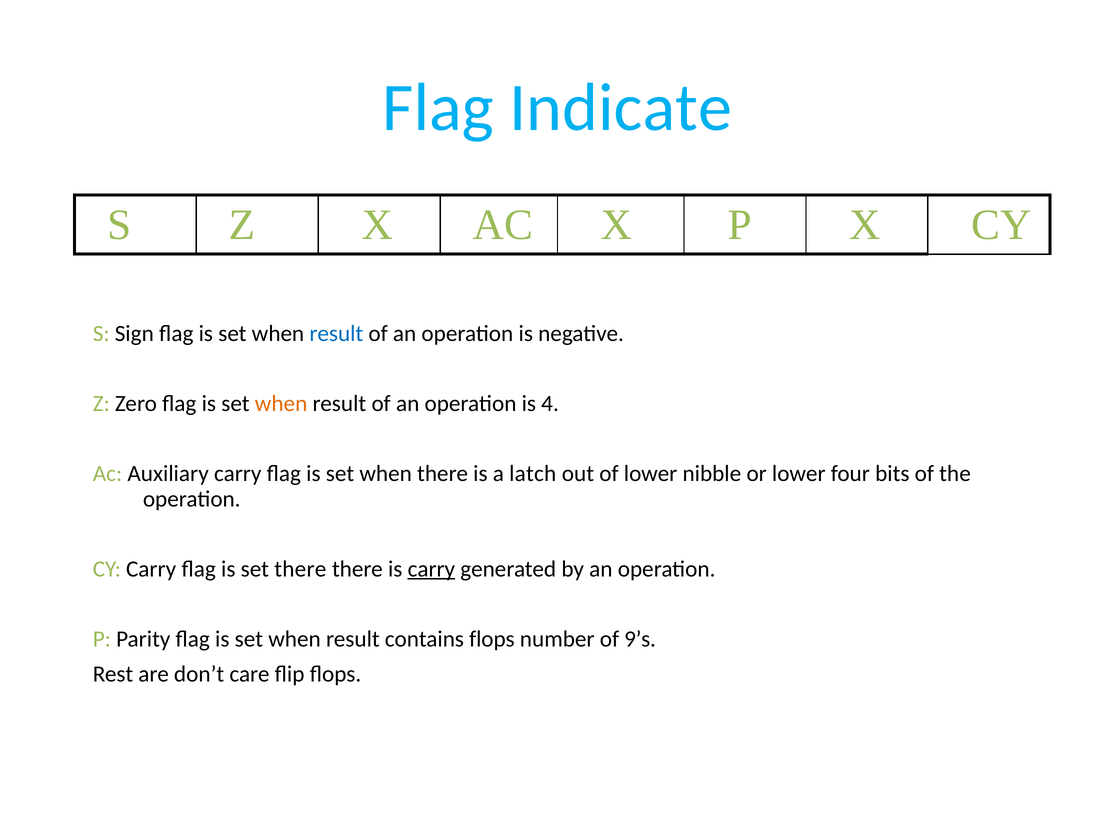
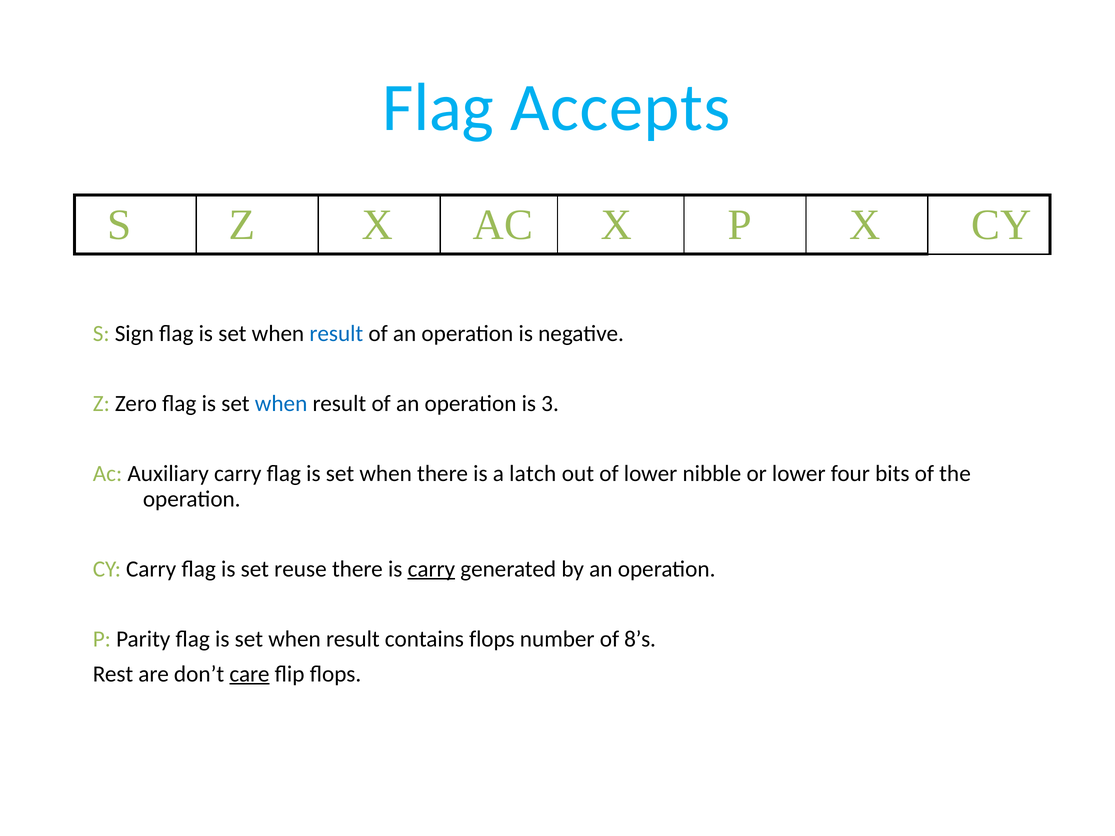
Indicate: Indicate -> Accepts (620, 108)
when colour: orange -> blue (281, 404)
4: 4 -> 3 (550, 404)
set there: there -> reuse (300, 569)
9’s: 9’s -> 8’s (640, 639)
care underline: none -> present (249, 674)
